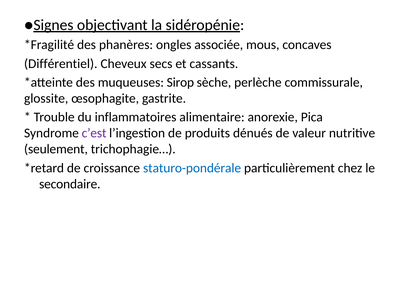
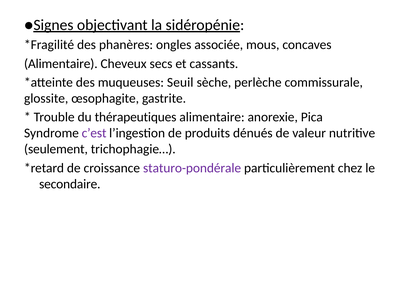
Différentiel: Différentiel -> Alimentaire (61, 64)
Sirop: Sirop -> Seuil (180, 82)
inflammatoires: inflammatoires -> thérapeutiques (136, 117)
staturo-pondérale colour: blue -> purple (192, 168)
